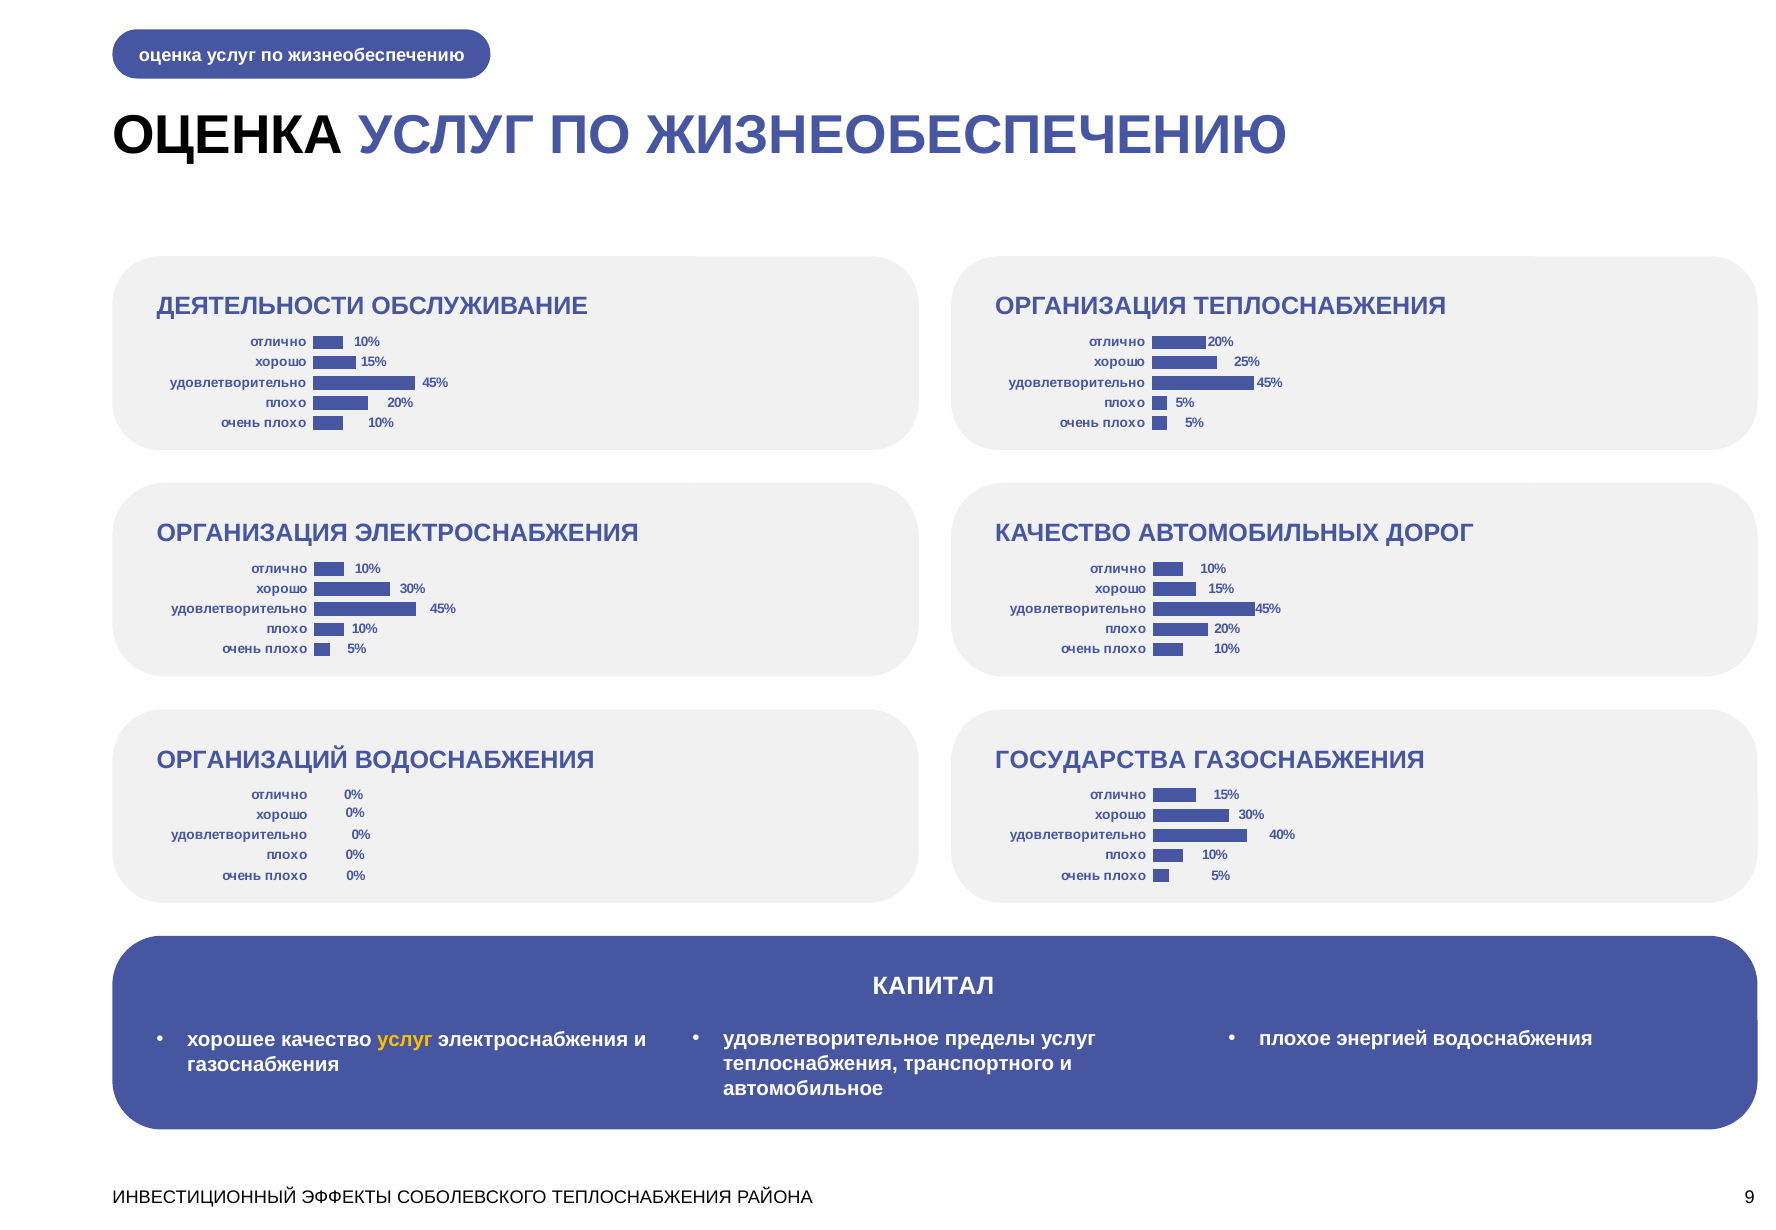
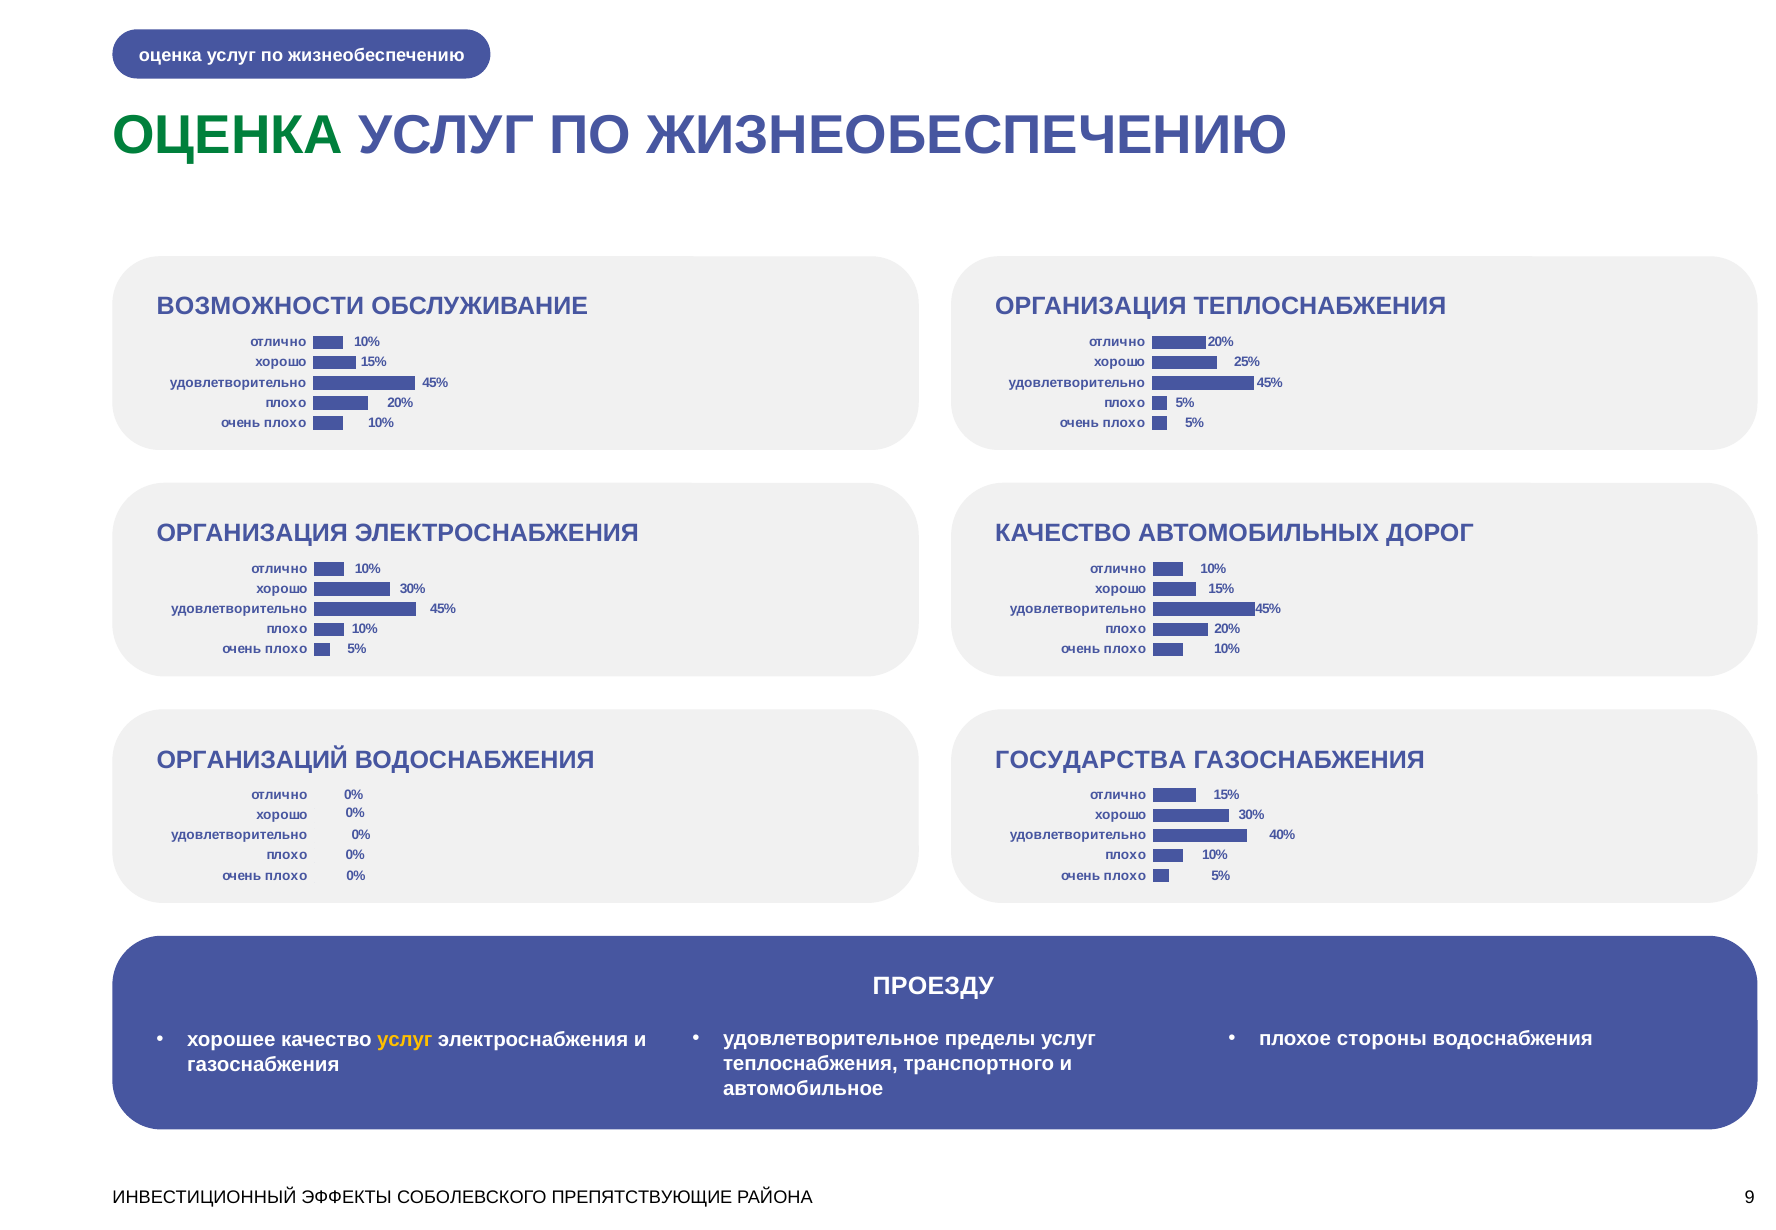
ОЦЕНКА colour: black -> green (228, 135)
ДЕЯТЕЛЬНОСТИ: ДЕЯТЕЛЬНОСТИ -> ВОЗМОЖНОСТИ (260, 306)
КАПИТАЛ: КАПИТАЛ -> ПРОЕЗДУ (933, 986)
энергией: энергией -> стороны (1382, 1039)
СОБОЛЕВСКОГО ТЕПЛОСНАБЖЕНИЯ: ТЕПЛОСНАБЖЕНИЯ -> ПРЕПЯТСТВУЮЩИЕ (642, 1197)
